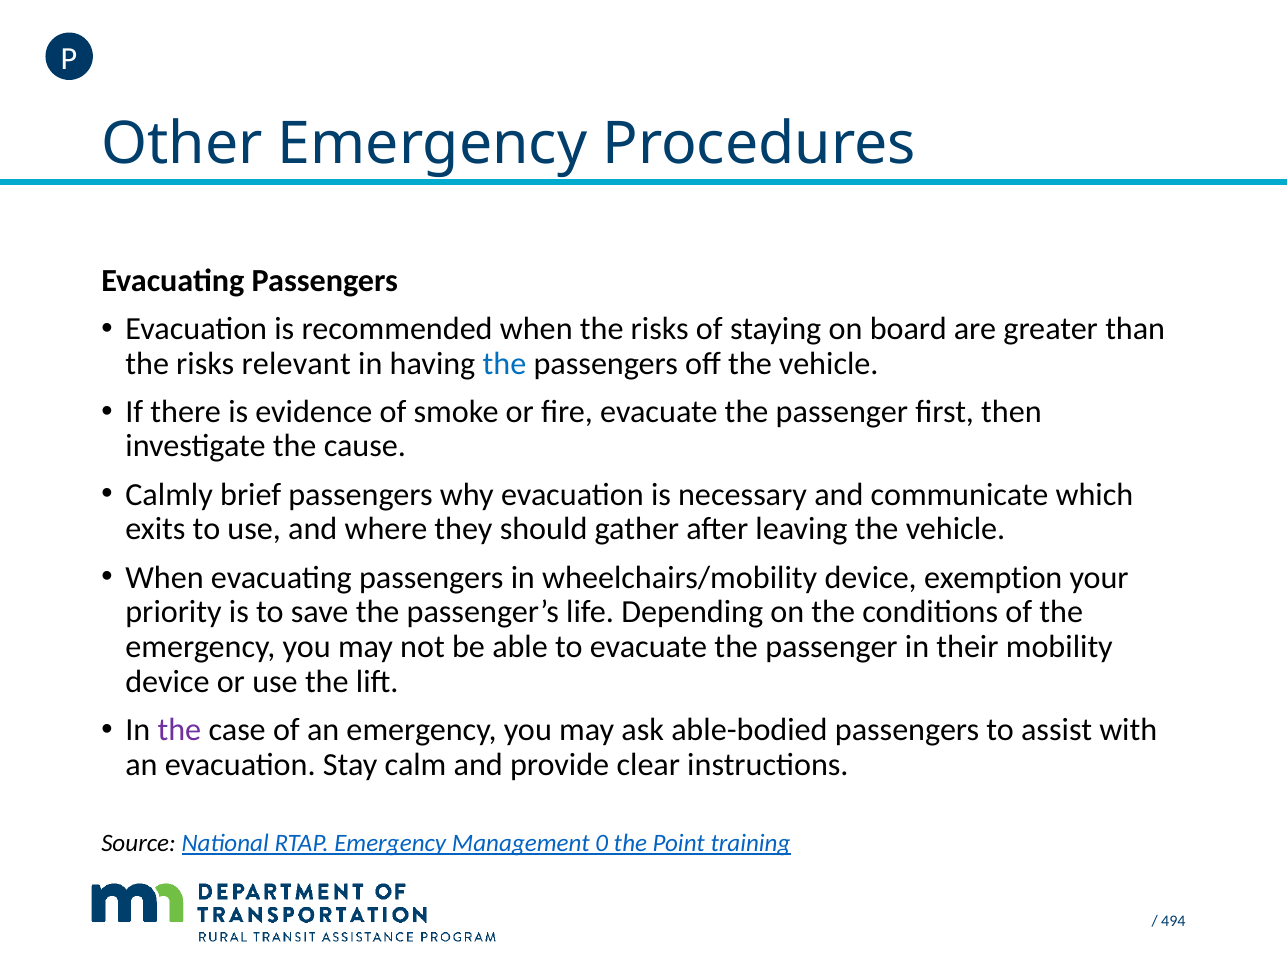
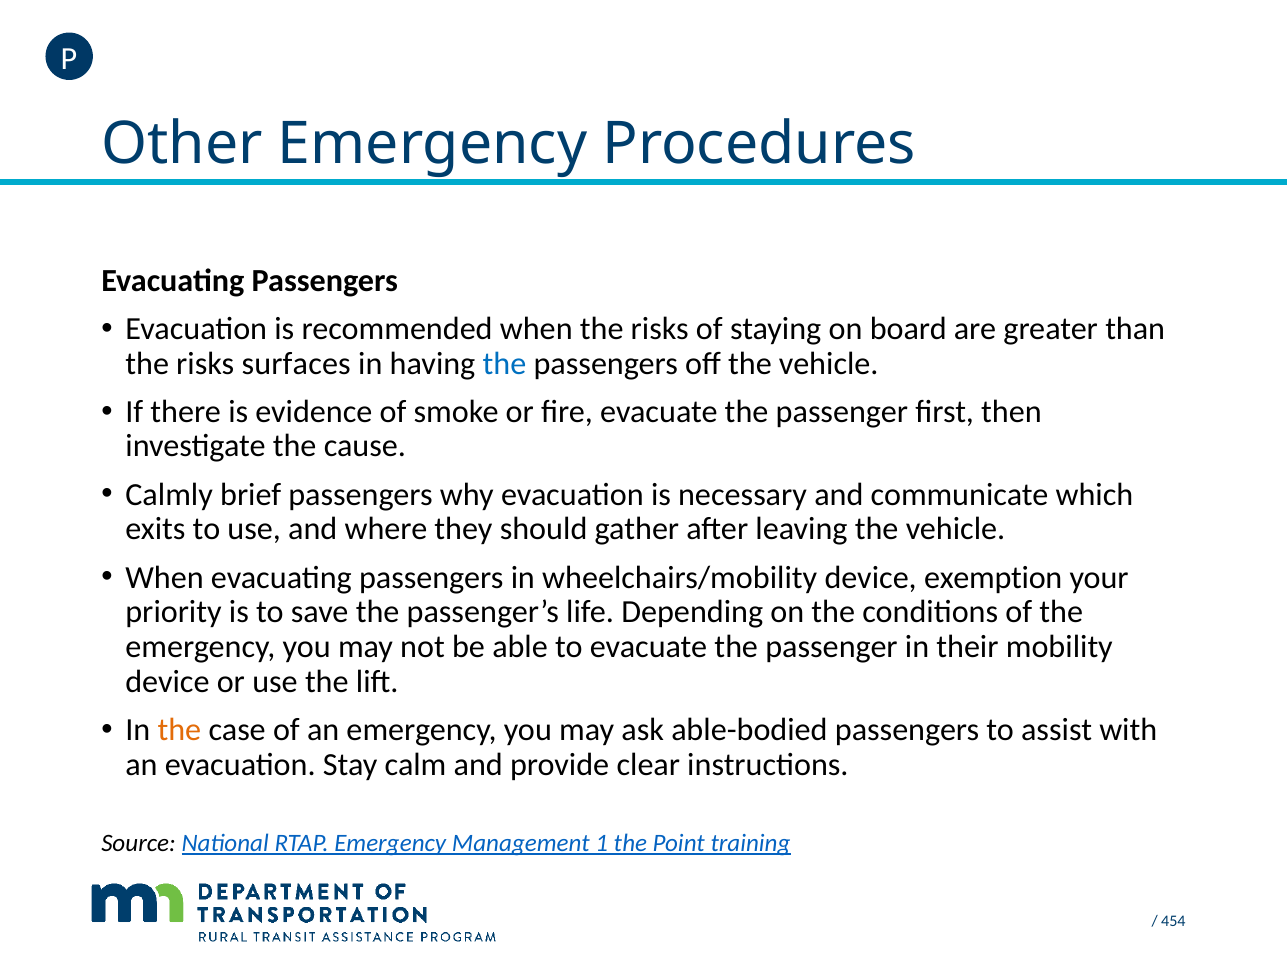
relevant: relevant -> surfaces (296, 364)
the colour: purple -> orange (179, 730)
0: 0 -> 1 (602, 843)
494: 494 -> 454 (1173, 921)
